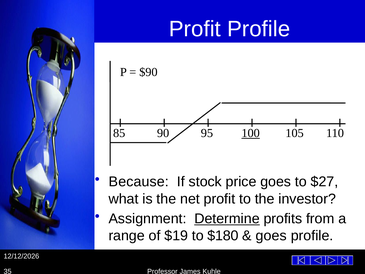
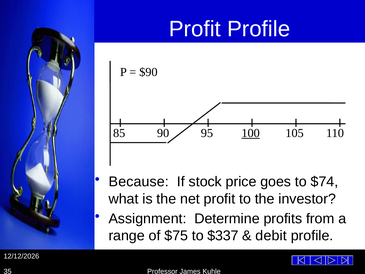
$27: $27 -> $74 (325, 182)
Determine underline: present -> none (227, 219)
$19: $19 -> $75 (176, 236)
$180: $180 -> $337 (223, 236)
goes: goes -> debit (271, 236)
